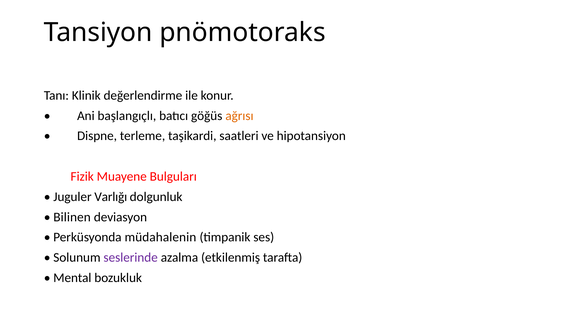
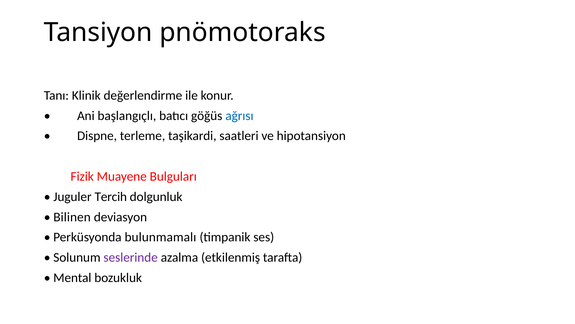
ağrısı colour: orange -> blue (239, 116)
Varlığı: Varlığı -> Tercih (111, 196)
müdahalenin: müdahalenin -> bulunmamalı (160, 237)
